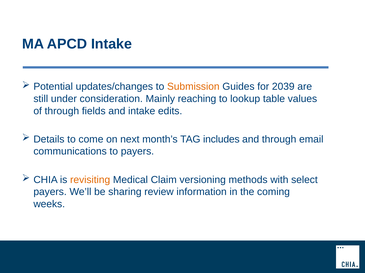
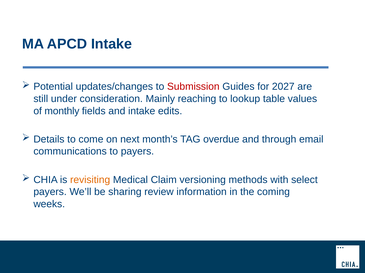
Submission colour: orange -> red (193, 87)
2039: 2039 -> 2027 (283, 87)
of through: through -> monthly (62, 111)
includes: includes -> overdue (221, 140)
